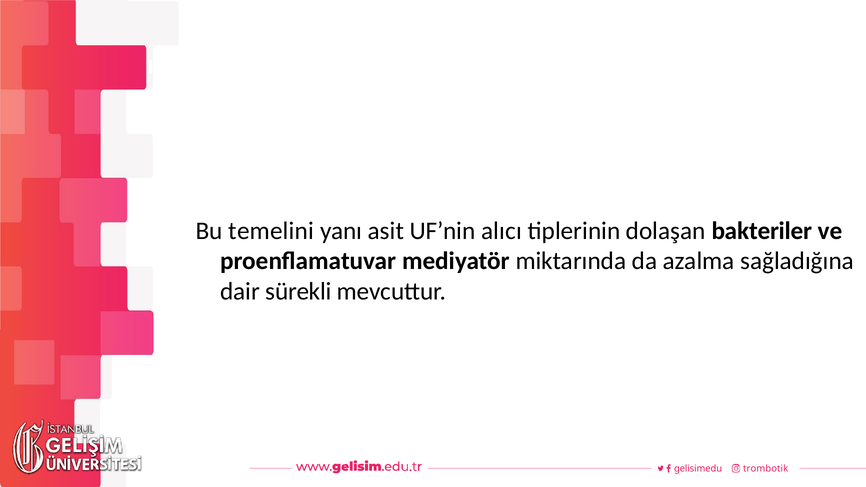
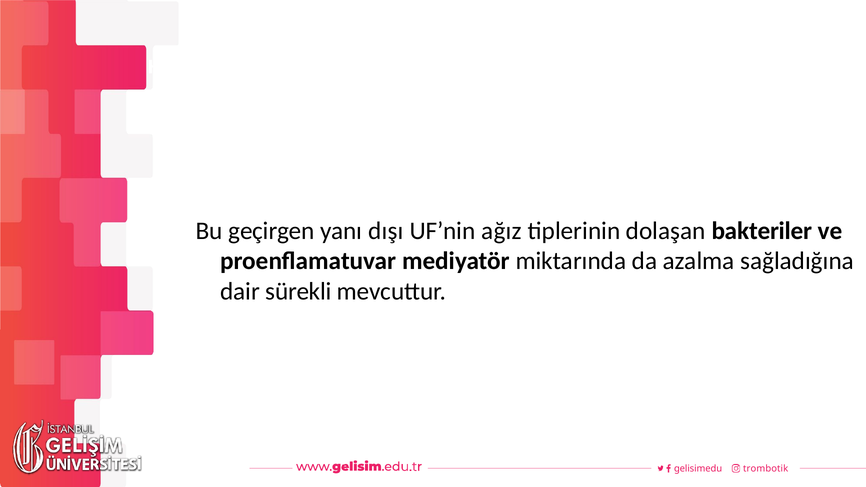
temelini: temelini -> geçirgen (271, 231)
asit: asit -> dışı (386, 231)
alıcı: alıcı -> ağız (501, 231)
